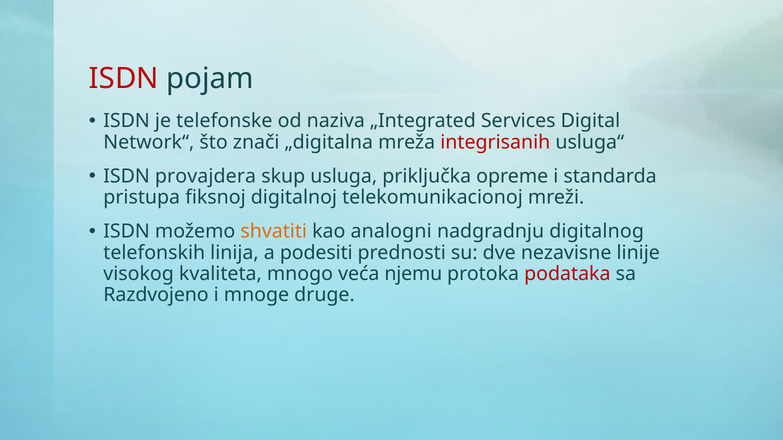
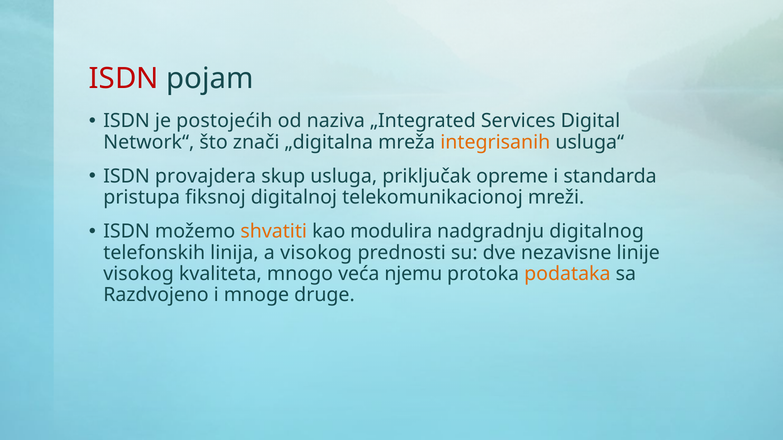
telefonske: telefonske -> postojećih (224, 121)
integrisanih colour: red -> orange (495, 142)
priključka: priključka -> priključak (427, 176)
analogni: analogni -> modulira (391, 232)
a podesiti: podesiti -> visokog (316, 253)
podataka colour: red -> orange (567, 274)
